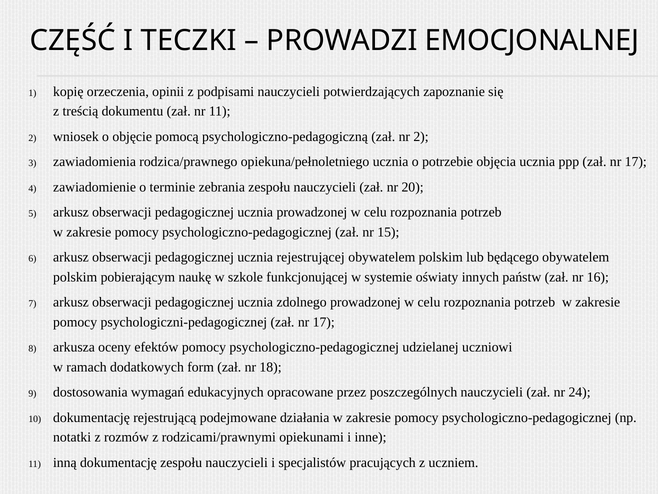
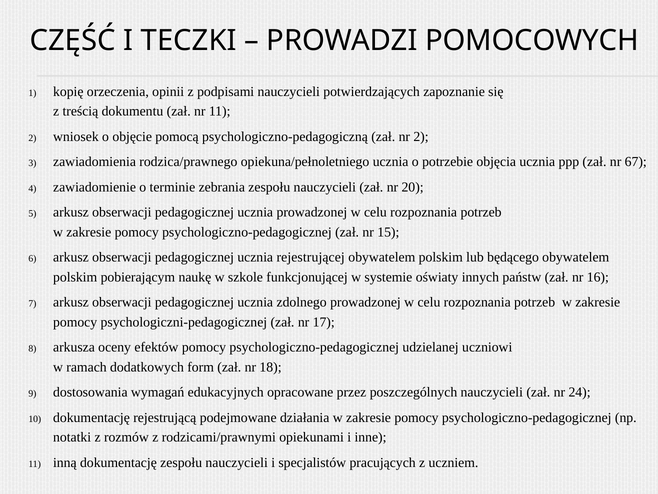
EMOCJONALNEJ: EMOCJONALNEJ -> POMOCOWYCH (532, 41)
ppp zał nr 17: 17 -> 67 (636, 162)
